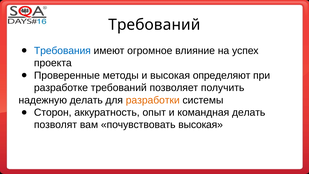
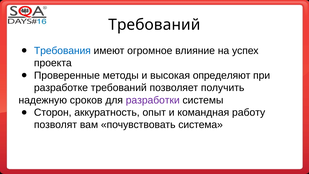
надежную делать: делать -> сроков (86, 100)
разработки colour: orange -> purple (153, 100)
командная делать: делать -> работу (249, 112)
почувствовать высокая: высокая -> система (201, 125)
